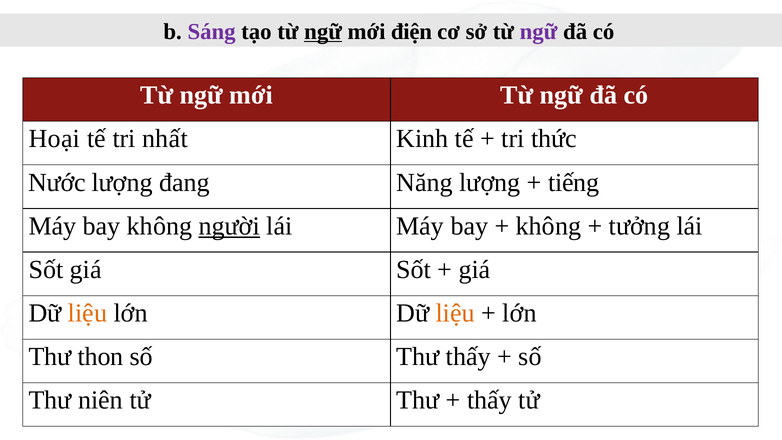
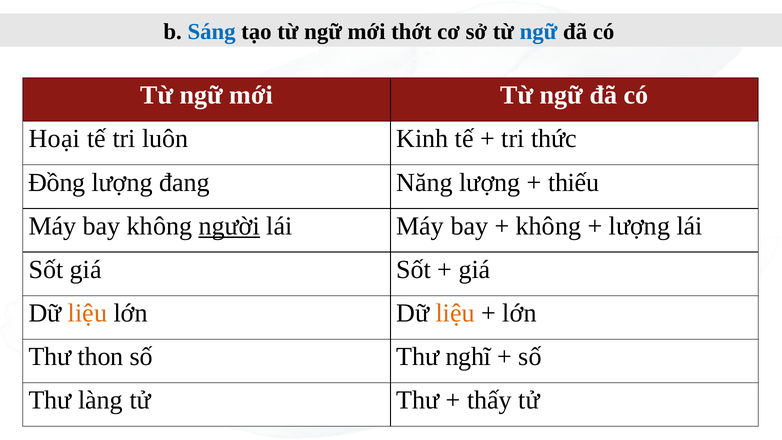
Sáng colour: purple -> blue (212, 32)
ngữ underline: present -> none (323, 32)
điện: điện -> thớt (411, 32)
ngữ colour: purple -> blue (539, 32)
nhất: nhất -> luôn (165, 139)
Nước: Nước -> Đồng (57, 182)
tiếng: tiếng -> thiếu (574, 182)
tưởng: tưởng -> lượng (639, 226)
Thư thấy: thấy -> nghĩ (468, 357)
niên: niên -> làng (101, 400)
